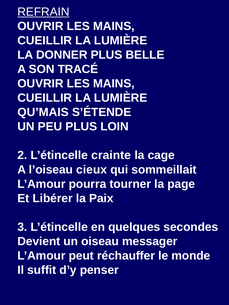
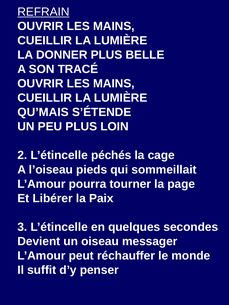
crainte: crainte -> péchés (111, 155)
cieux: cieux -> pieds (92, 170)
